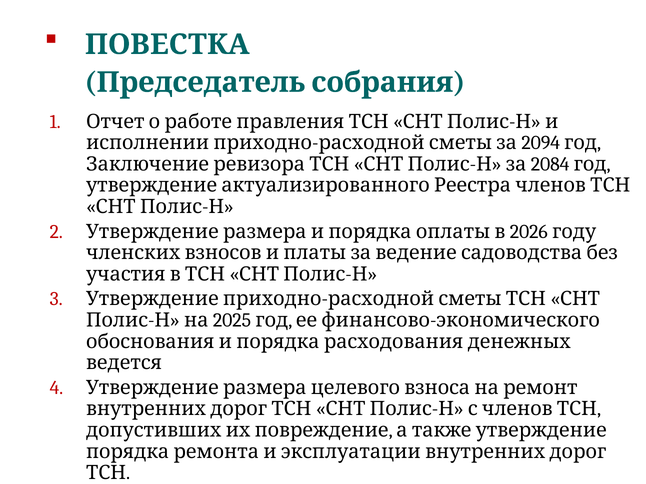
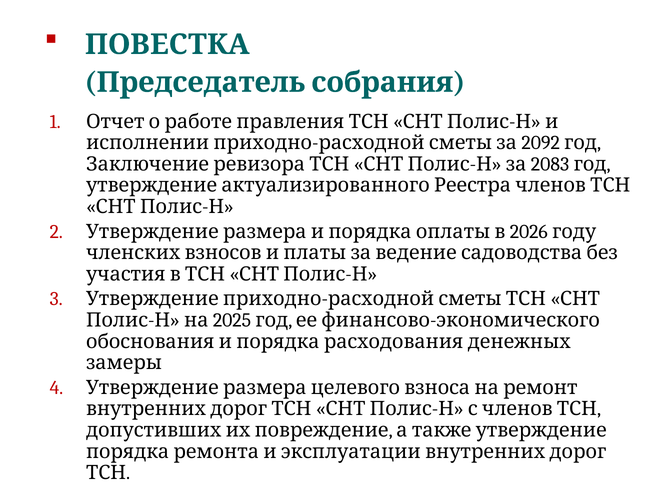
2094: 2094 -> 2092 (541, 143)
2084: 2084 -> 2083 (550, 164)
ведется: ведется -> замеры (124, 363)
